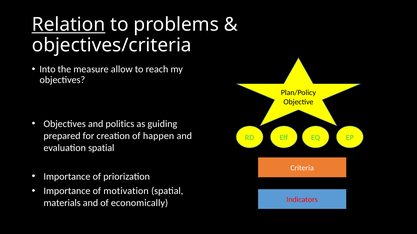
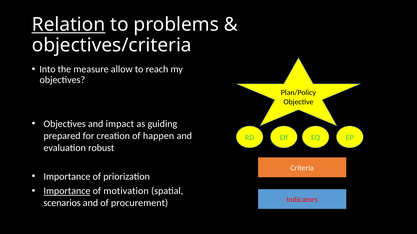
politics: politics -> impact (120, 124)
evaluation spatial: spatial -> robust (101, 148)
Importance underline: none -> present (67, 191)
materials: materials -> scenarios (62, 203)
economically: economically -> procurement (140, 203)
